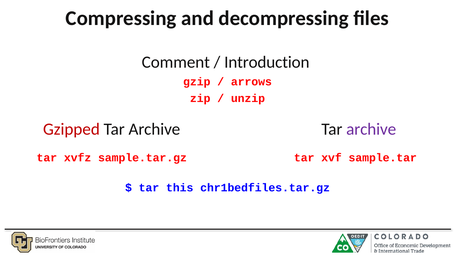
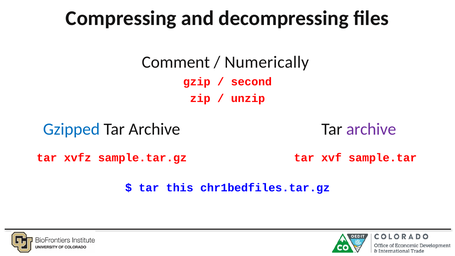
Introduction: Introduction -> Numerically (267, 62)
arrows: arrows -> second (251, 82)
Gzipped colour: red -> blue (71, 129)
